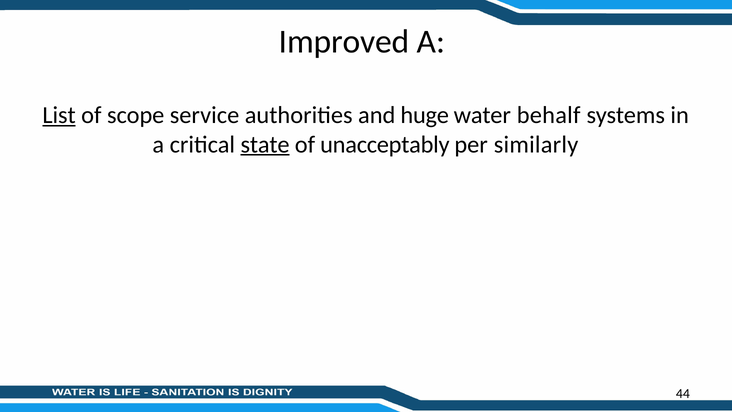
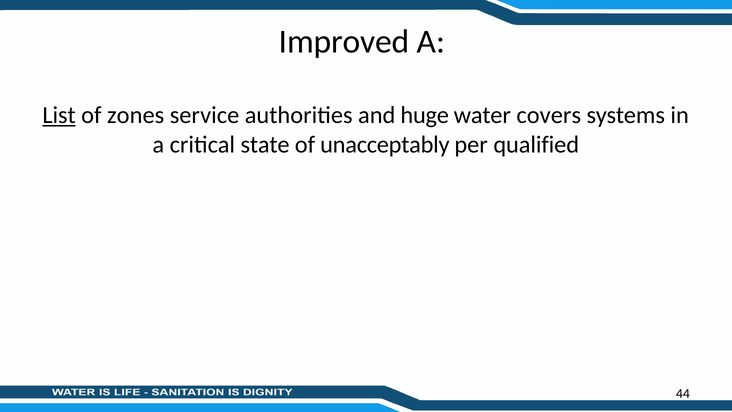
scope: scope -> zones (136, 115)
behalf: behalf -> covers (549, 115)
state underline: present -> none (265, 144)
similarly: similarly -> qualified (536, 144)
